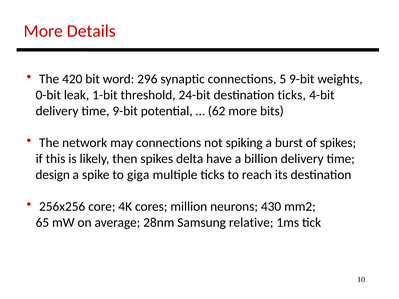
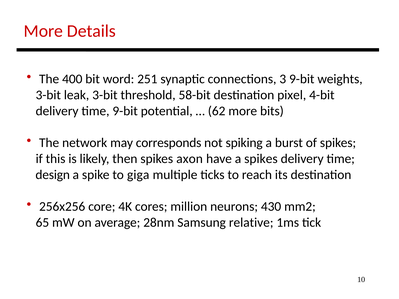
420: 420 -> 400 (72, 79)
296: 296 -> 251 (147, 79)
5: 5 -> 3 (283, 79)
0-bit: 0-bit -> 3-bit (48, 95)
leak 1-bit: 1-bit -> 3-bit (105, 95)
24-bit: 24-bit -> 58-bit (195, 95)
destination ticks: ticks -> pixel (292, 95)
may connections: connections -> corresponds (169, 143)
delta: delta -> axon (190, 159)
a billion: billion -> spikes (261, 159)
